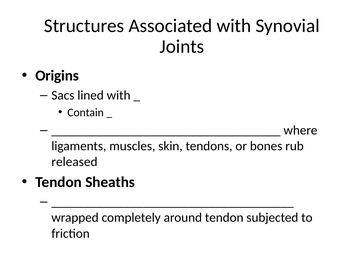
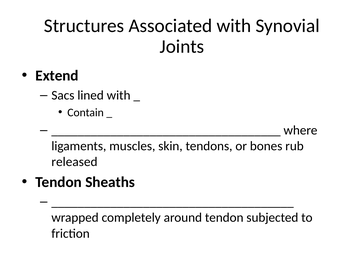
Origins: Origins -> Extend (57, 76)
